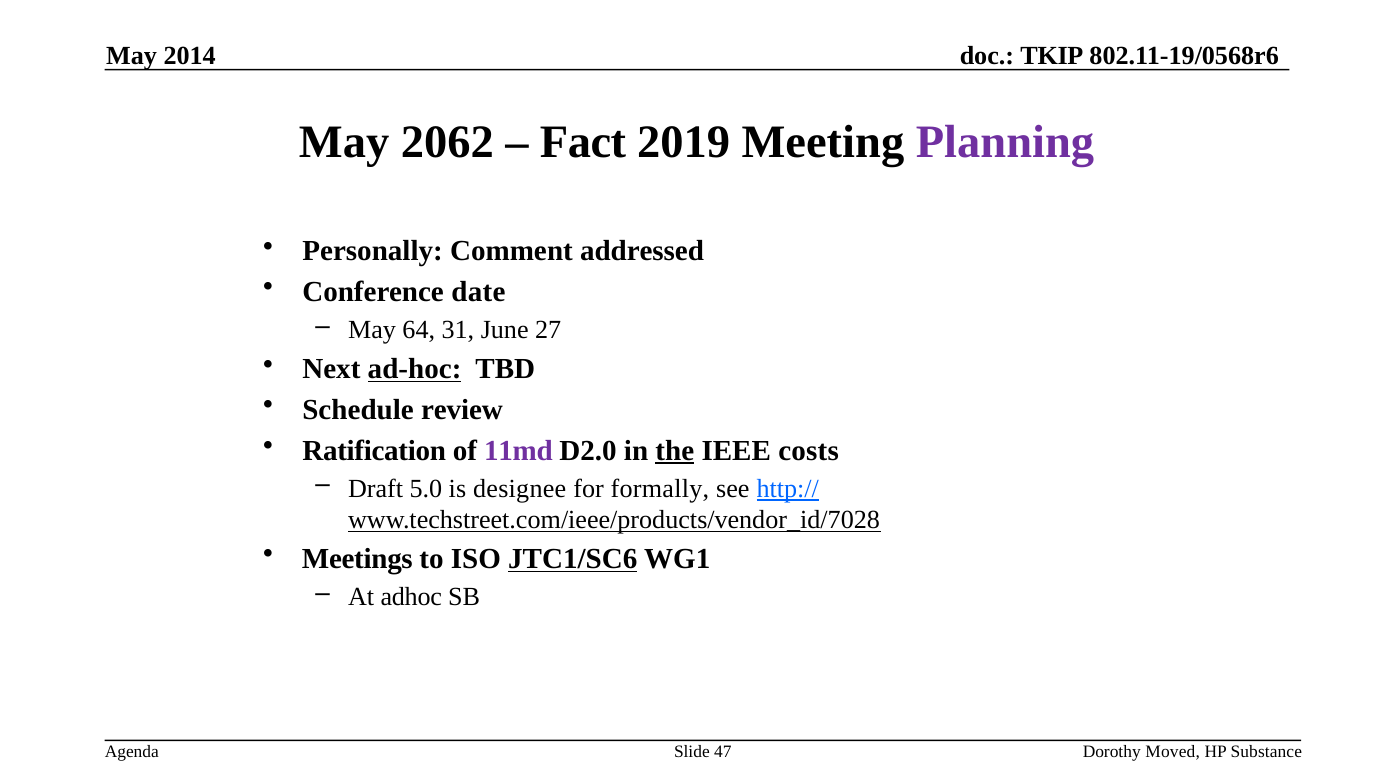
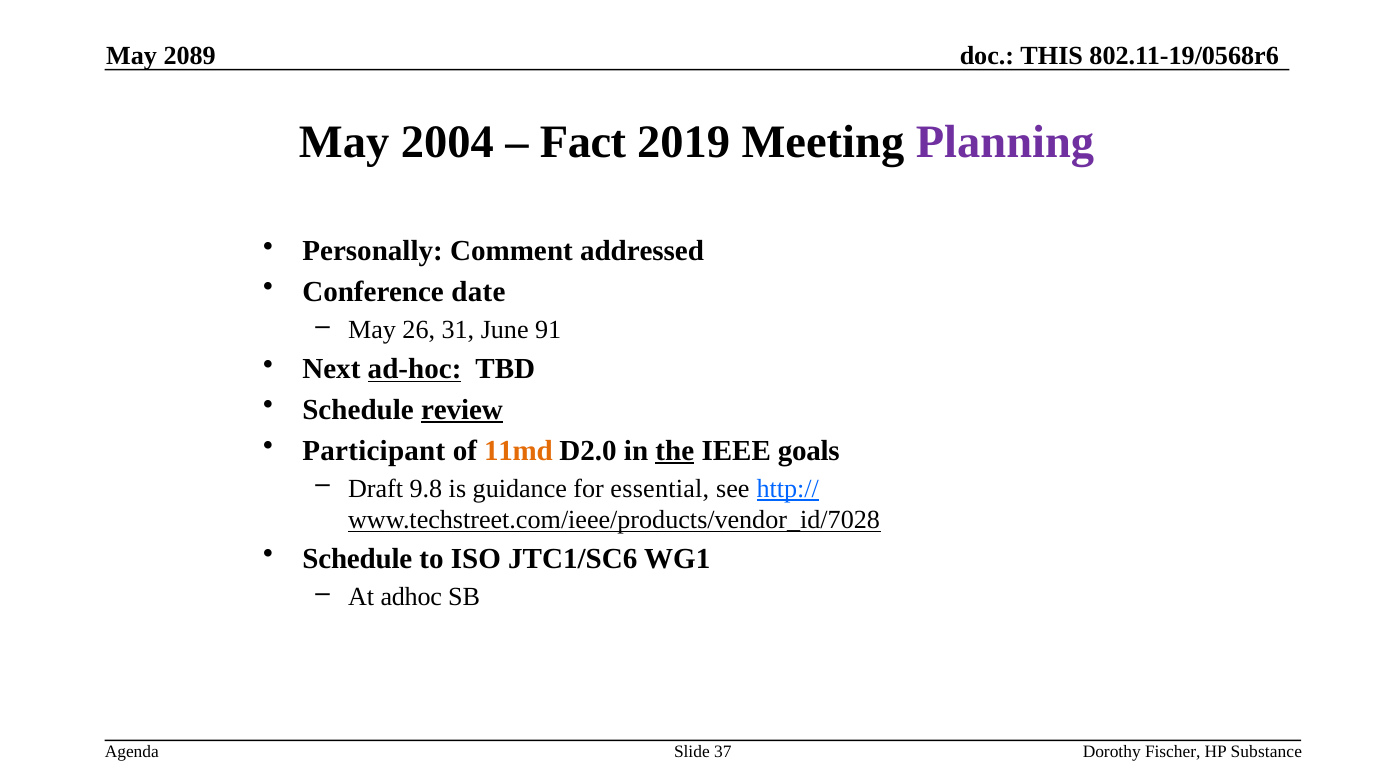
2014: 2014 -> 2089 (190, 56)
TKIP: TKIP -> THIS (1052, 56)
2062: 2062 -> 2004 (447, 143)
64: 64 -> 26 (419, 330)
27: 27 -> 91 (548, 330)
review underline: none -> present (462, 410)
Ratification: Ratification -> Participant (374, 451)
11md colour: purple -> orange (518, 451)
costs: costs -> goals (809, 451)
5.0: 5.0 -> 9.8 (426, 489)
designee: designee -> guidance (520, 489)
formally: formally -> essential (660, 489)
Meetings: Meetings -> Schedule (357, 559)
JTC1/SC6 underline: present -> none (573, 559)
47: 47 -> 37 (723, 752)
Moved: Moved -> Fischer (1173, 752)
